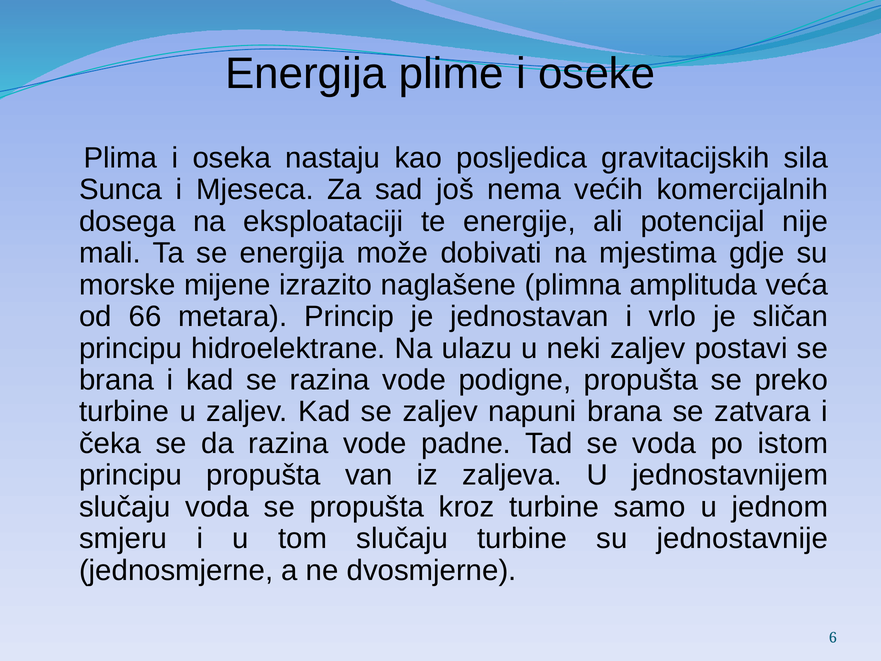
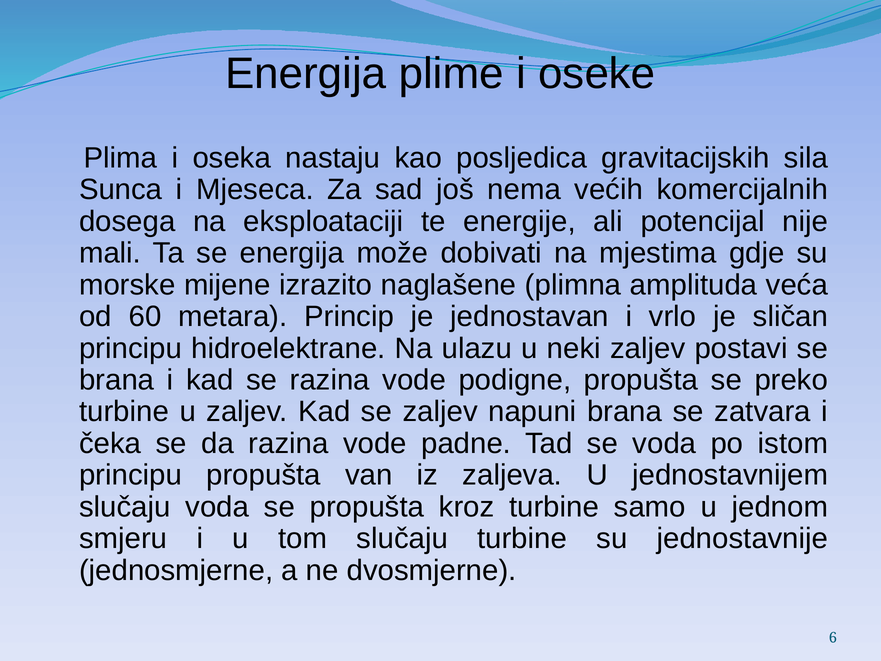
66: 66 -> 60 (145, 316)
